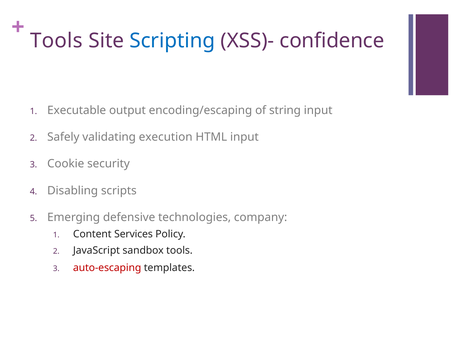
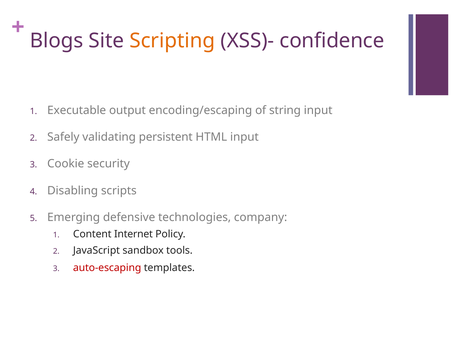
Tools: Tools -> Blogs (57, 41)
Scripting colour: blue -> orange (172, 41)
execution: execution -> persistent (166, 137)
Services: Services -> Internet (133, 234)
